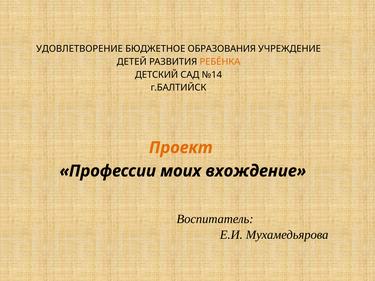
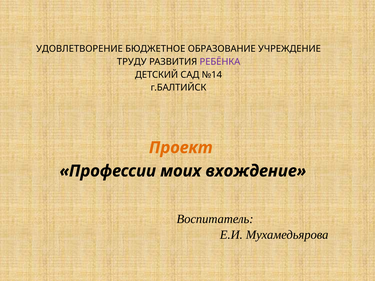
ОБРАЗОВАНИЯ: ОБРАЗОВАНИЯ -> ОБРАЗОВАНИЕ (222, 49)
ДЕТЕЙ: ДЕТЕЙ -> ТРУДУ (132, 62)
РЕБЁНКА colour: orange -> purple (220, 62)
